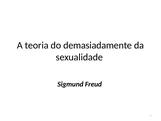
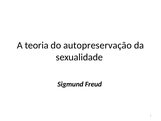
demasiadamente: demasiadamente -> autopreservação (98, 45)
